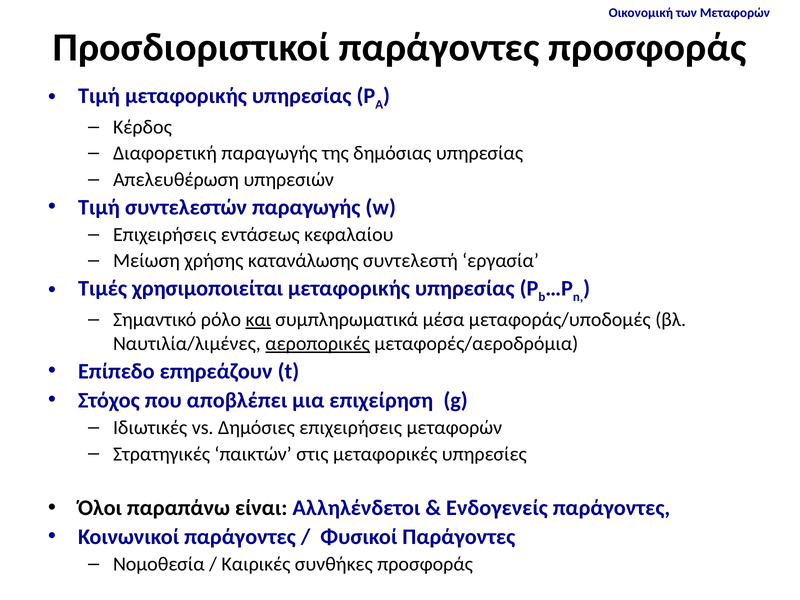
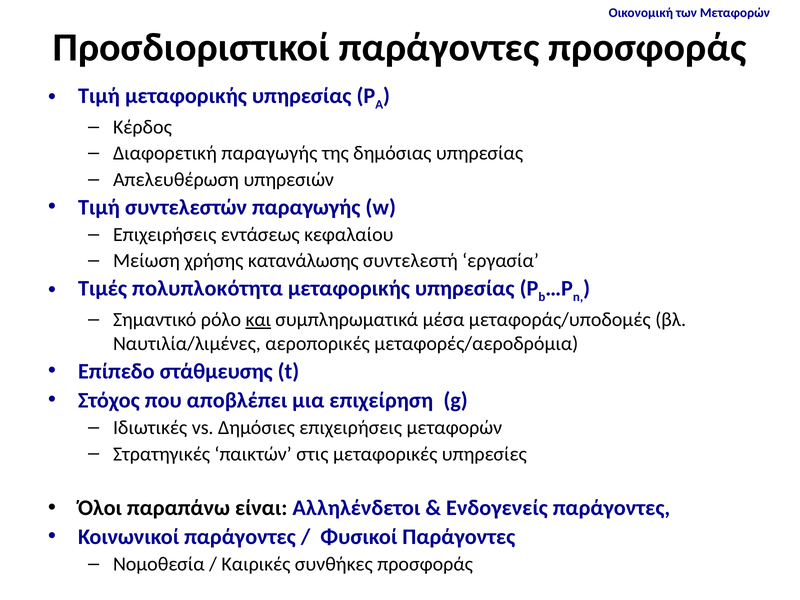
χρησιμοποιείται: χρησιμοποιείται -> πολυπλοκότητα (207, 289)
αεροπορικές underline: present -> none (318, 344)
επηρεάζουν: επηρεάζουν -> στάθμευσης (216, 371)
